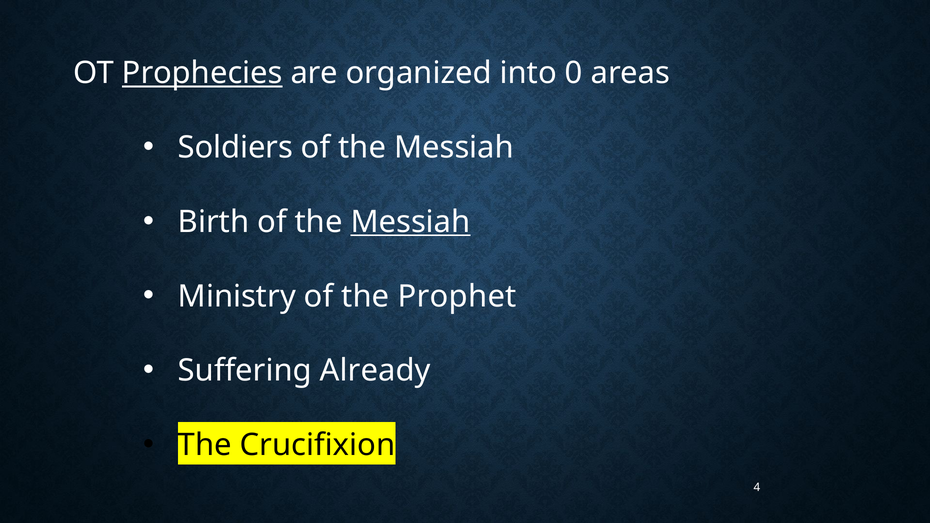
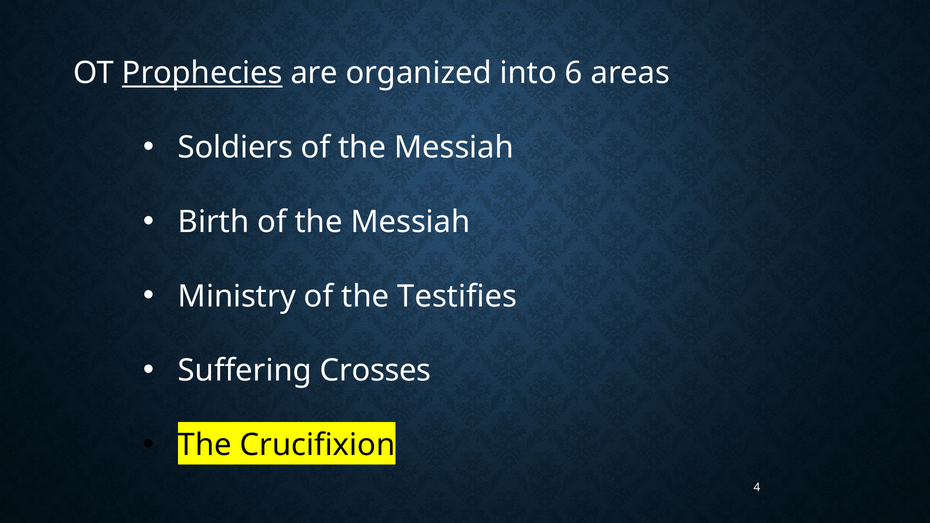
0: 0 -> 6 (574, 73)
Messiah underline: present -> none (411, 222)
Prophet: Prophet -> Testifies (457, 296)
Already: Already -> Crosses (375, 371)
